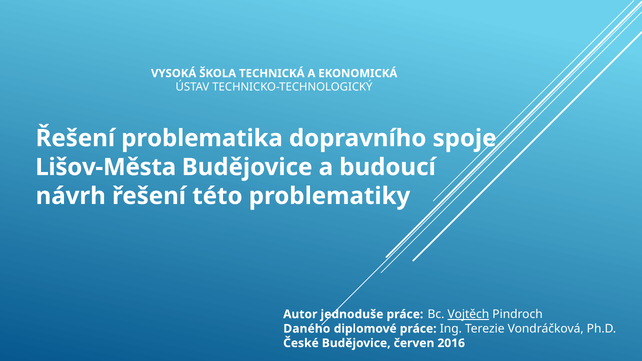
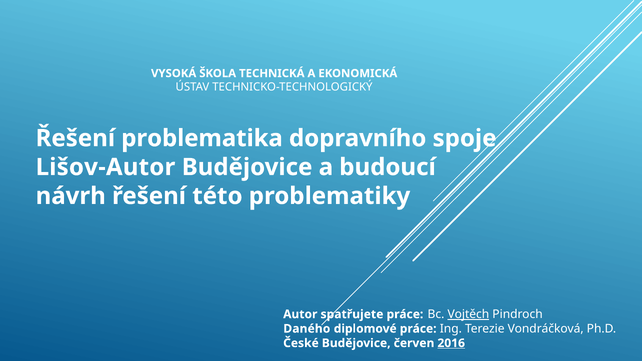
Lišov-Města: Lišov-Města -> Lišov-Autor (105, 167)
jednoduše: jednoduše -> spatřujete (352, 314)
2016 underline: none -> present (451, 343)
